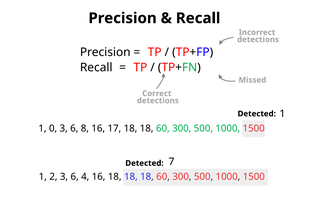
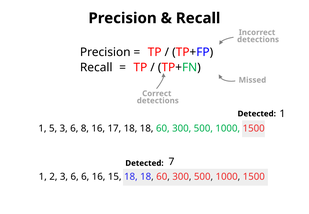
0: 0 -> 5 (53, 128)
6 4: 4 -> 6 (85, 177)
16 18: 18 -> 15 (115, 177)
